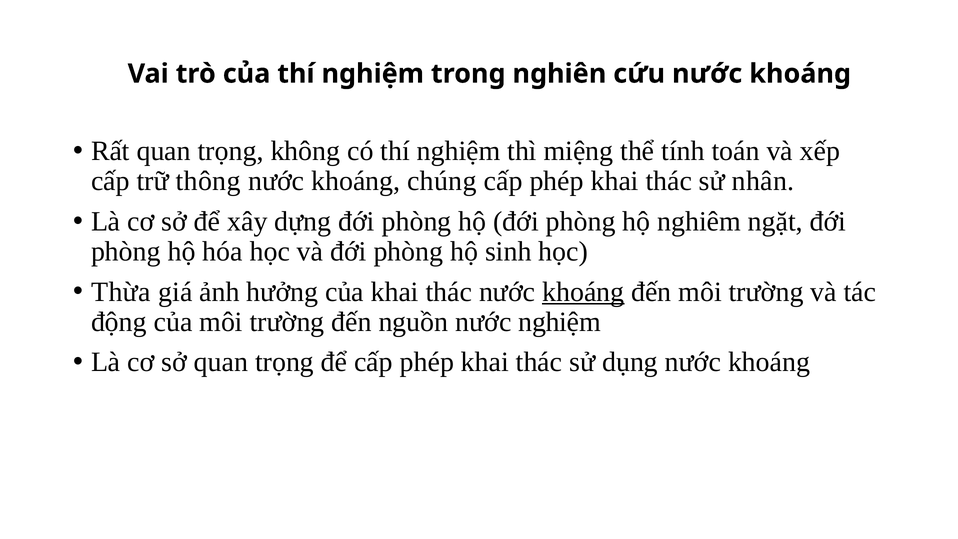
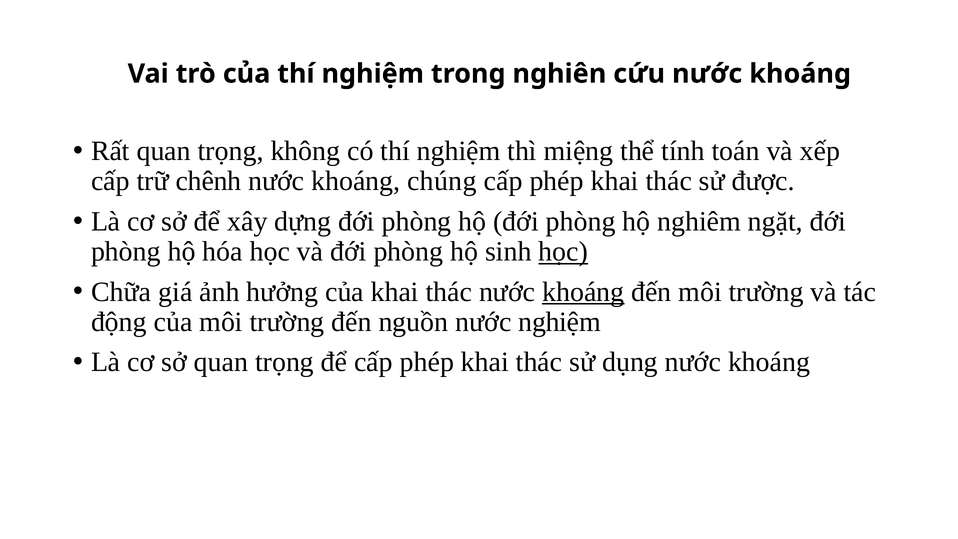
thông: thông -> chênh (209, 181)
nhân: nhân -> được (763, 181)
học underline: none -> present (563, 252)
Thừa: Thừa -> Chữa (121, 292)
